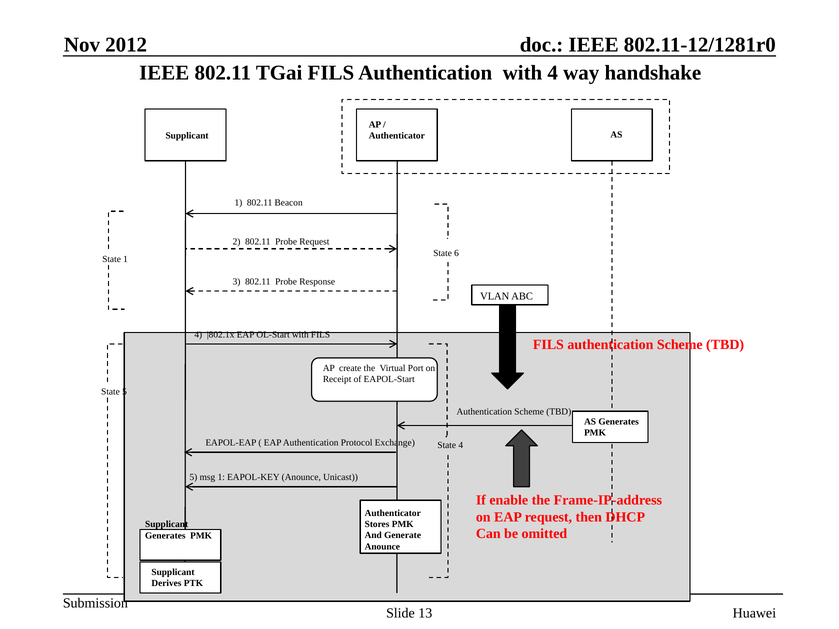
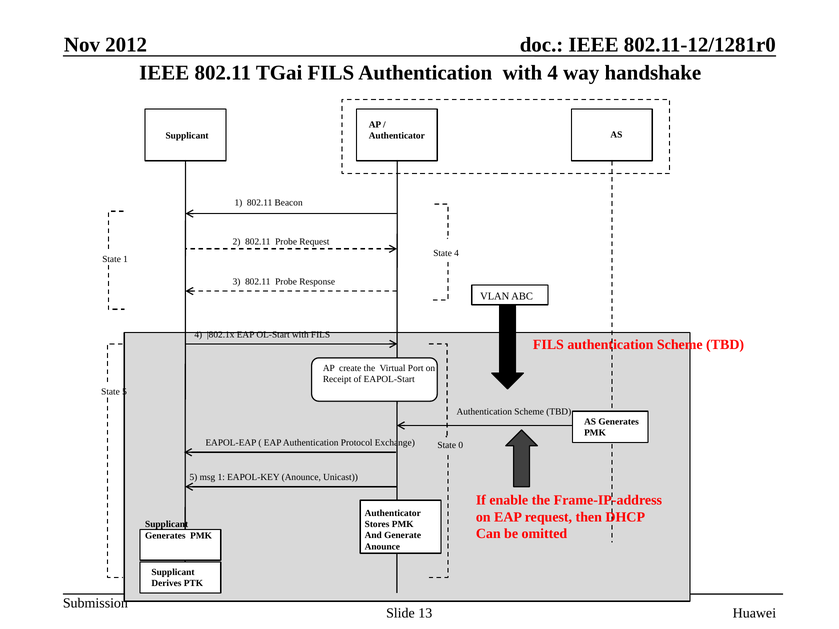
State 6: 6 -> 4 (457, 253)
State 4: 4 -> 0 (461, 445)
